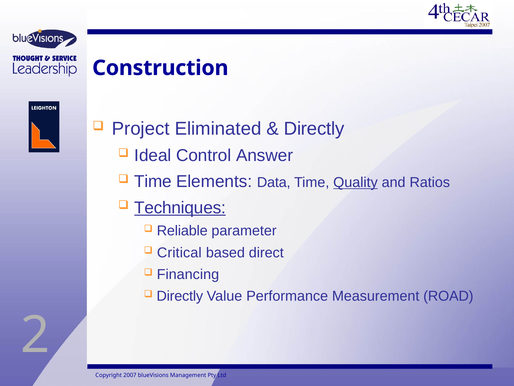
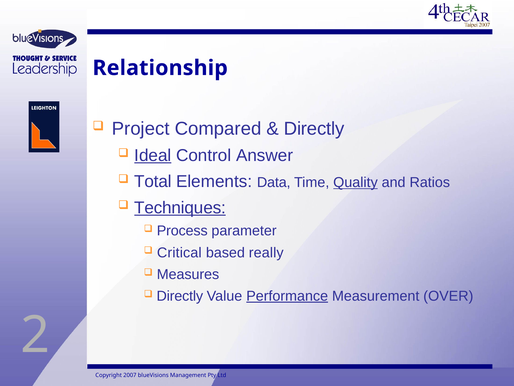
Construction: Construction -> Relationship (160, 68)
Eliminated: Eliminated -> Compared (218, 129)
Ideal underline: none -> present (153, 155)
Time: Time -> Total (153, 181)
Reliable: Reliable -> Process (182, 231)
direct: direct -> really (266, 252)
Financing: Financing -> Measures (188, 274)
Performance underline: none -> present (287, 296)
ROAD: ROAD -> OVER (448, 296)
